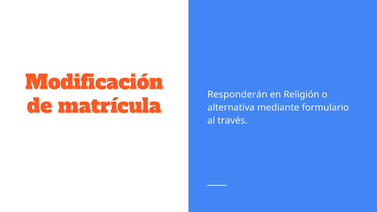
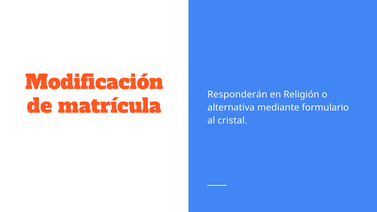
través: través -> cristal (232, 121)
